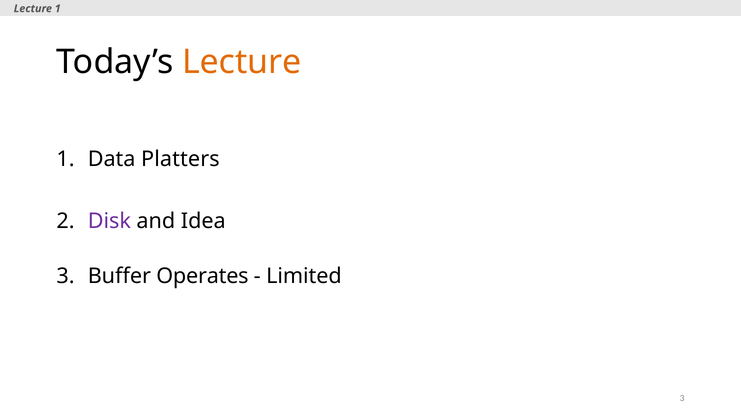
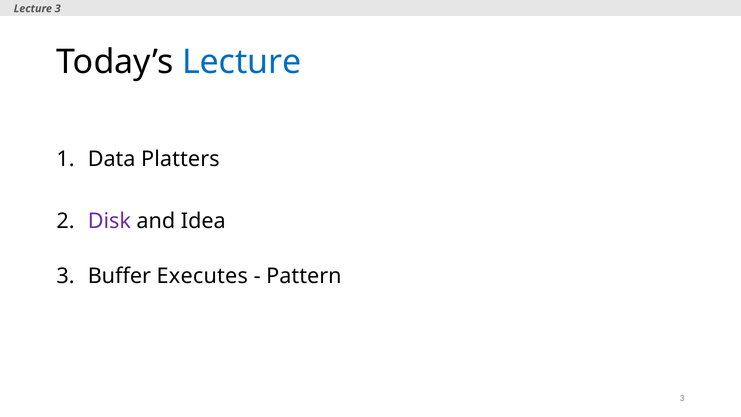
1: 1 -> 3 (58, 9)
Lecture colour: orange -> blue (242, 62)
Operates: Operates -> Executes (202, 276)
Limited: Limited -> Pattern (304, 276)
